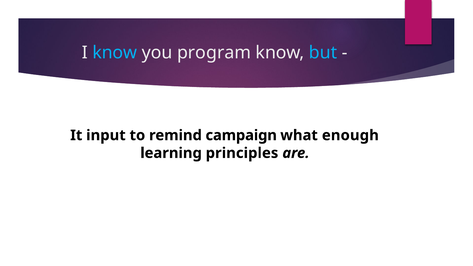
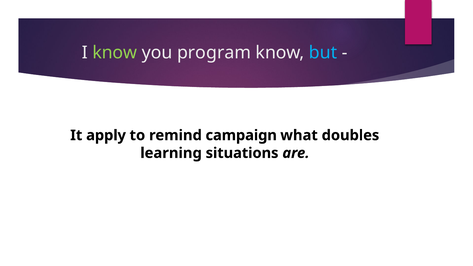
know colour: light blue -> light green (115, 53)
input: input -> apply (106, 135)
enough: enough -> doubles (350, 135)
principles: principles -> situations (242, 153)
